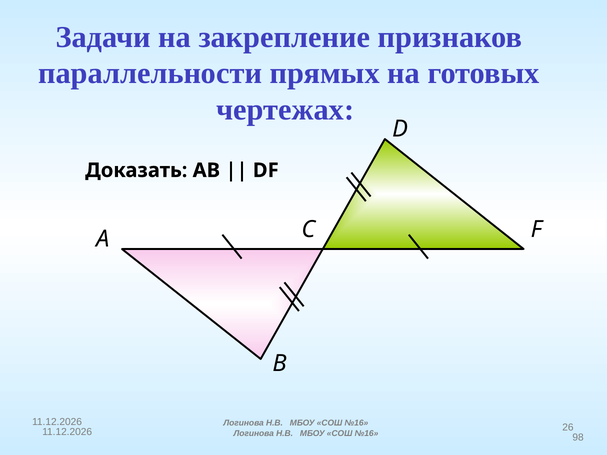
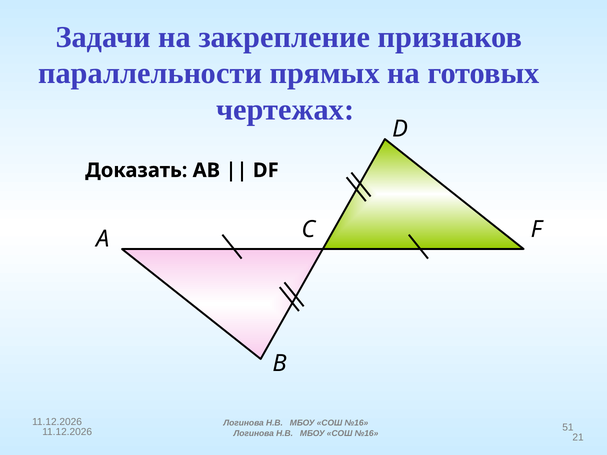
26: 26 -> 51 (568, 428)
98: 98 -> 21 (578, 438)
